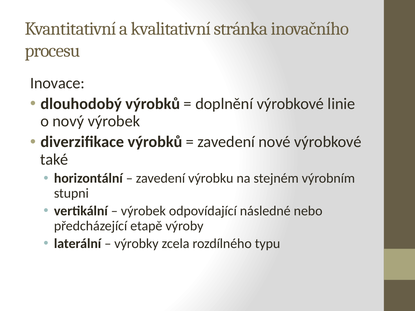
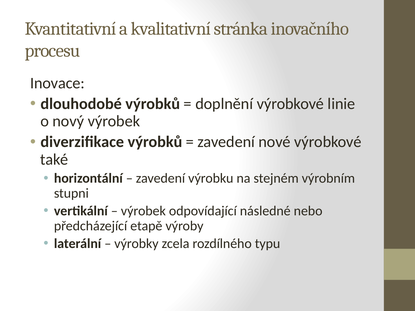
dlouhodobý: dlouhodobý -> dlouhodobé (81, 104)
